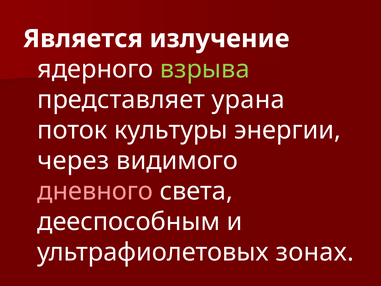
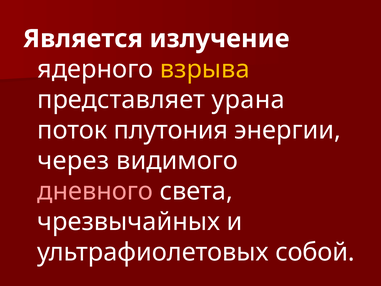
взрыва colour: light green -> yellow (205, 69)
культуры: культуры -> плутония (171, 130)
дееспособным: дееспособным -> чрезвычайных (129, 222)
зонах: зонах -> собой (315, 252)
